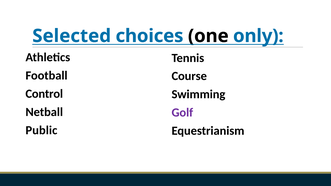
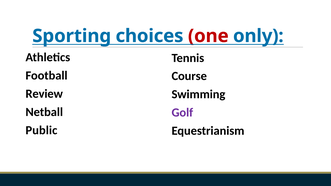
Selected: Selected -> Sporting (72, 36)
one colour: black -> red (208, 36)
Control: Control -> Review (44, 94)
